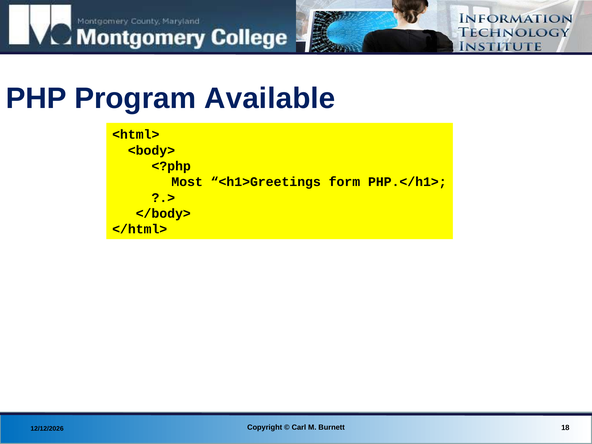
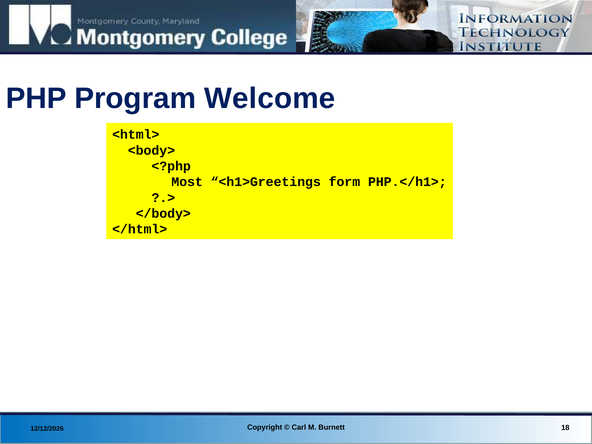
Available: Available -> Welcome (270, 98)
